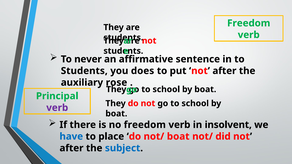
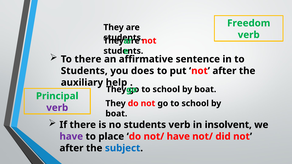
To never: never -> there (88, 59)
rose: rose -> help (116, 83)
no freedom: freedom -> students (145, 125)
have colour: blue -> purple (71, 137)
not/ boat: boat -> have (178, 137)
